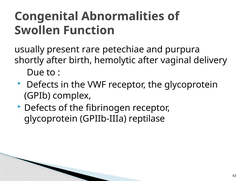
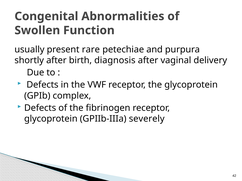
hemolytic: hemolytic -> diagnosis (115, 61)
reptilase: reptilase -> severely (147, 119)
